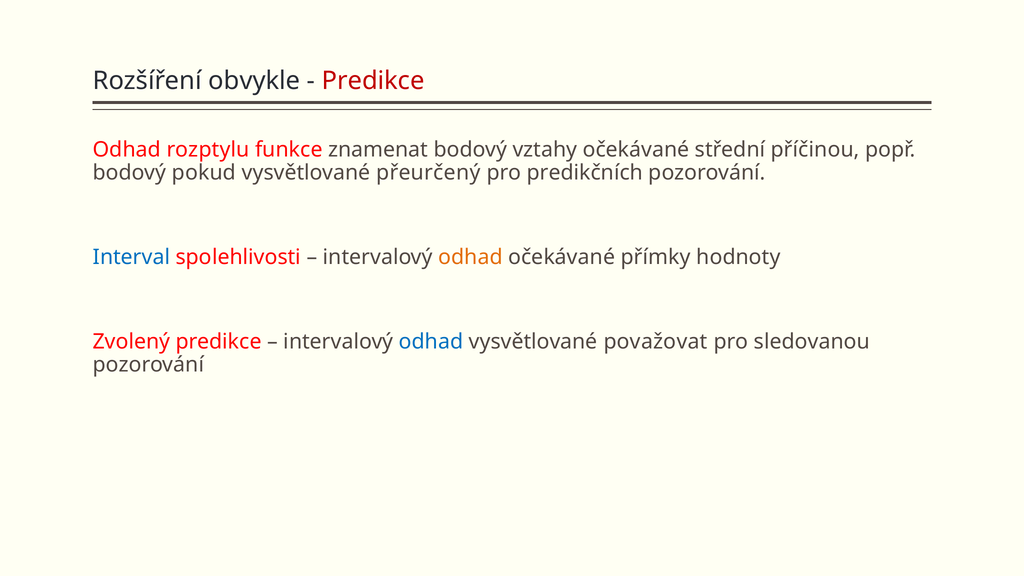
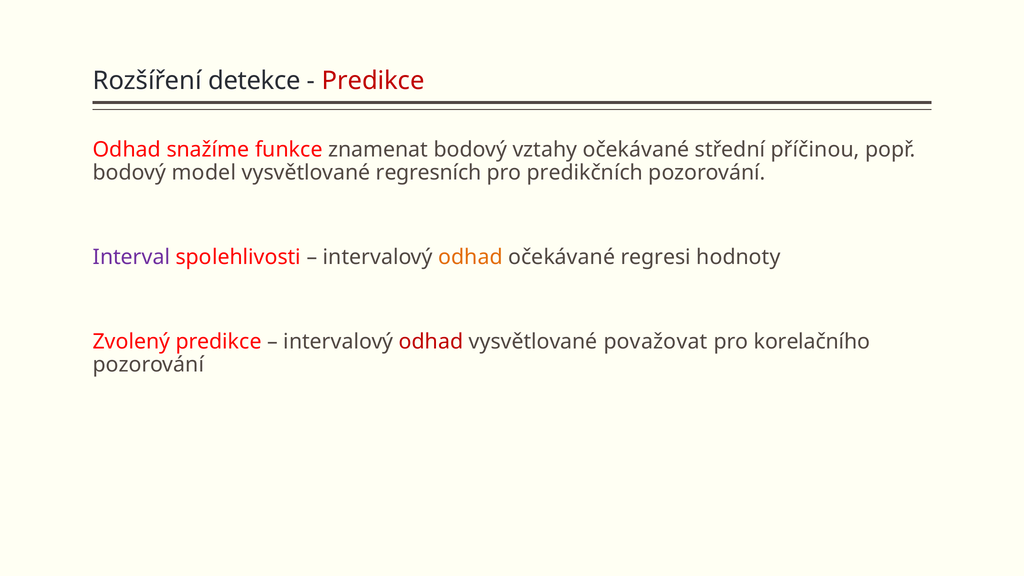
obvykle: obvykle -> detekce (254, 81)
rozptylu: rozptylu -> snažíme (208, 150)
pokud: pokud -> model (204, 173)
přeurčený: přeurčený -> regresních (429, 173)
Interval colour: blue -> purple (131, 257)
přímky: přímky -> regresi (656, 257)
odhad colour: blue -> red (431, 342)
sledovanou: sledovanou -> korelačního (812, 342)
